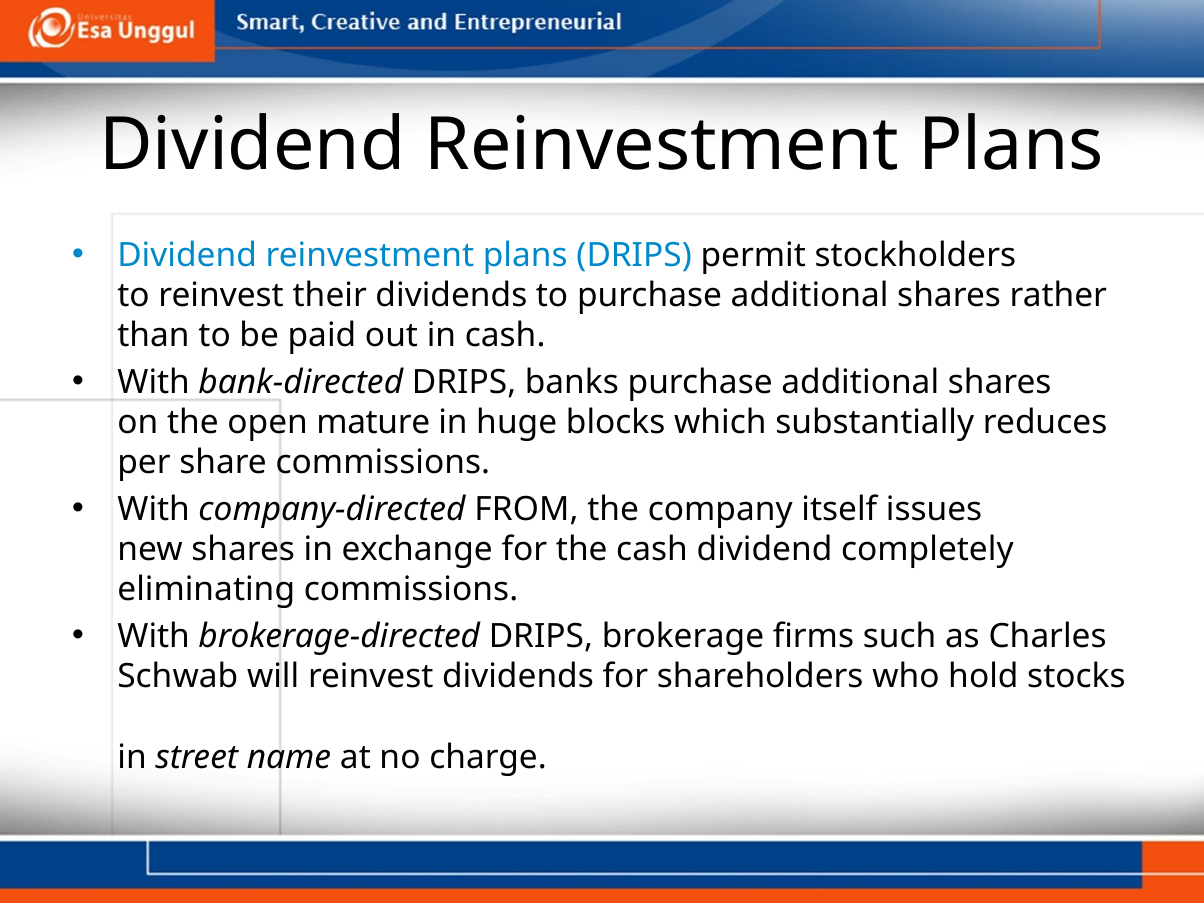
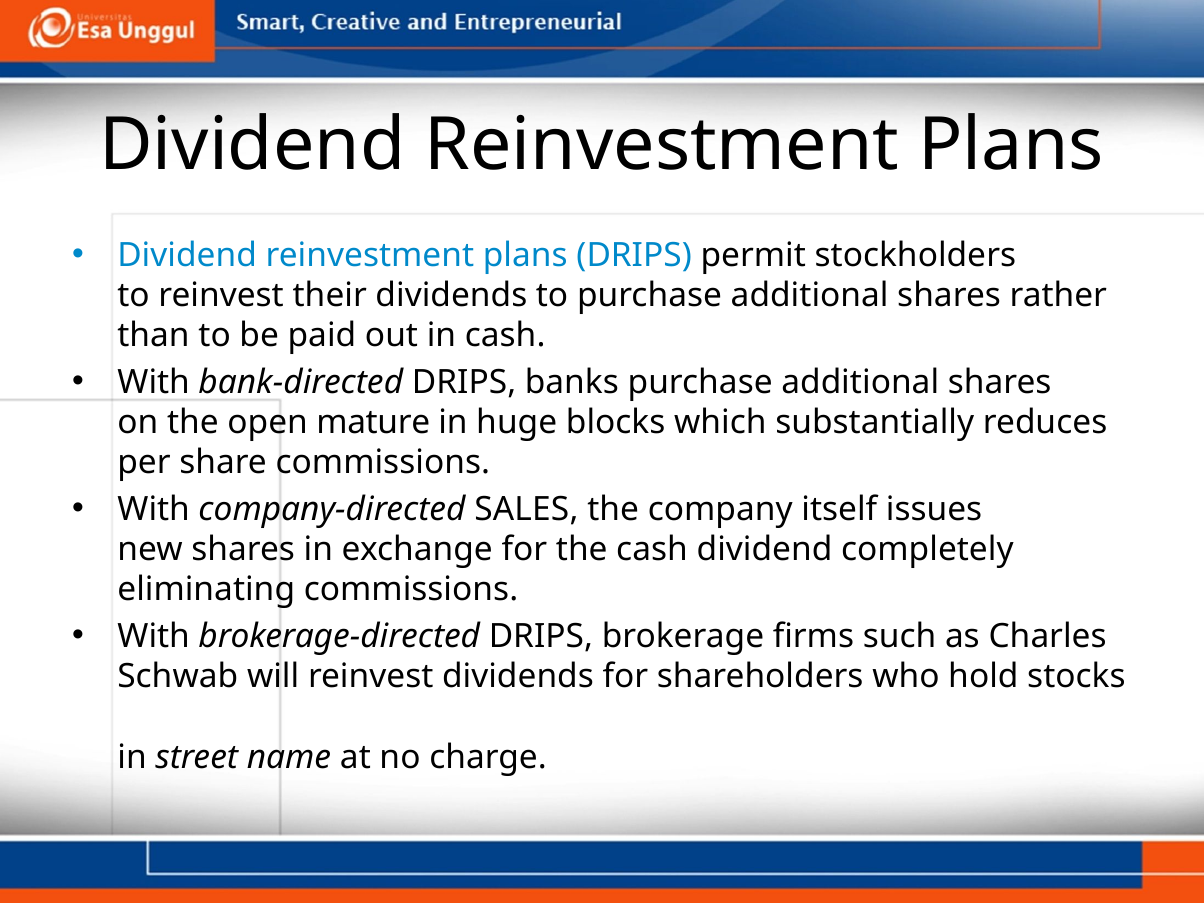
FROM: FROM -> SALES (526, 510)
